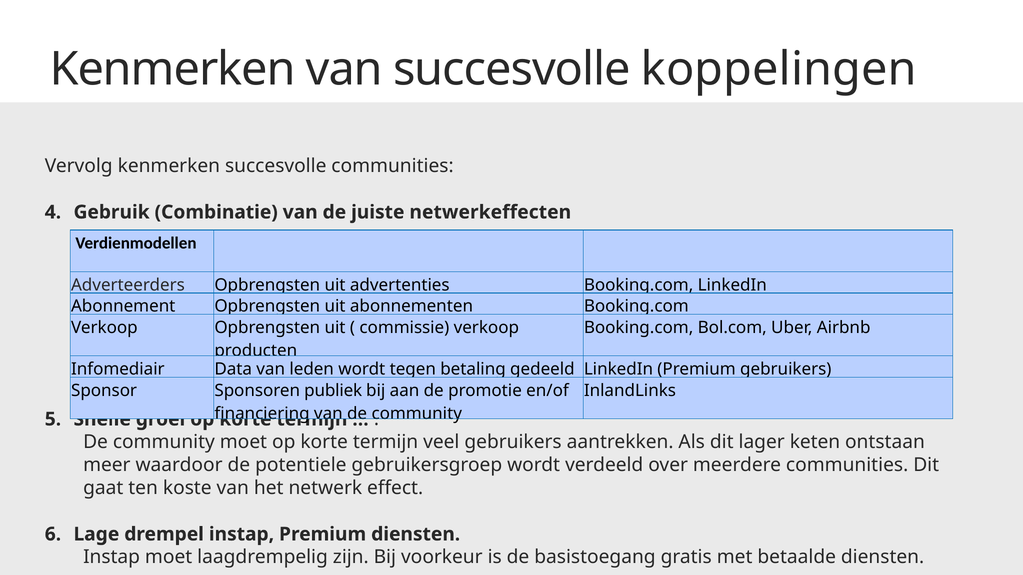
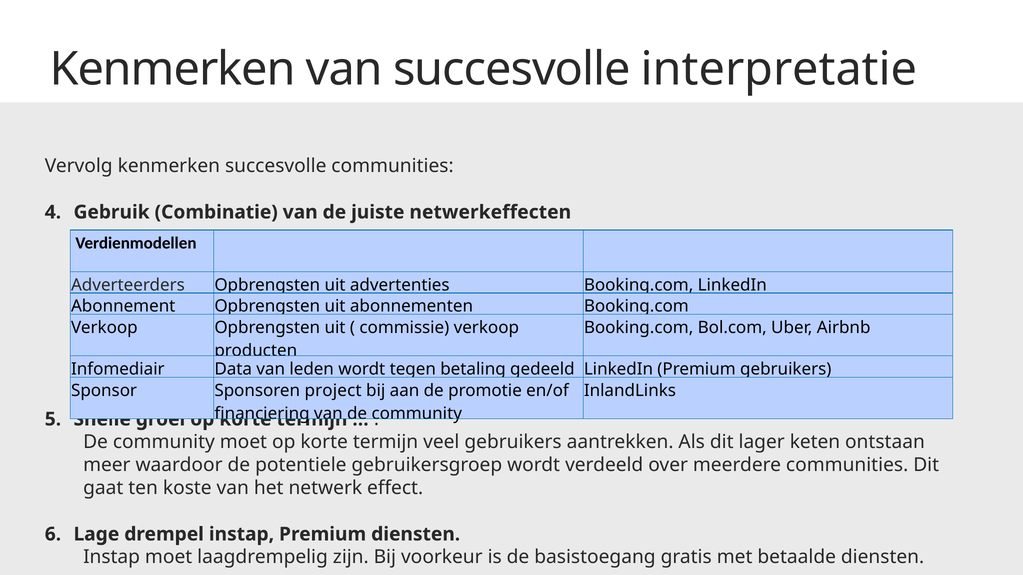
koppelingen: koppelingen -> interpretatie (779, 69)
publiek: publiek -> project (333, 391)
